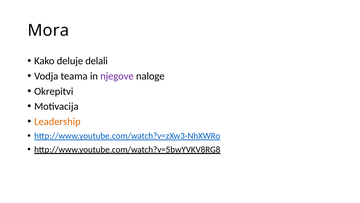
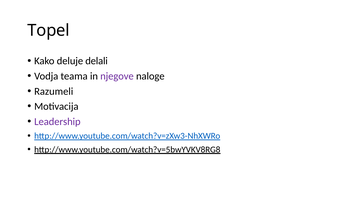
Mora: Mora -> Topel (49, 30)
Okrepitvi: Okrepitvi -> Razumeli (54, 91)
Leadership colour: orange -> purple (57, 121)
